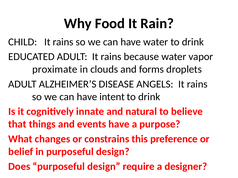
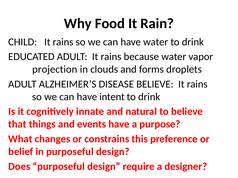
proximate: proximate -> projection (55, 70)
DISEASE ANGELS: ANGELS -> BELIEVE (155, 84)
